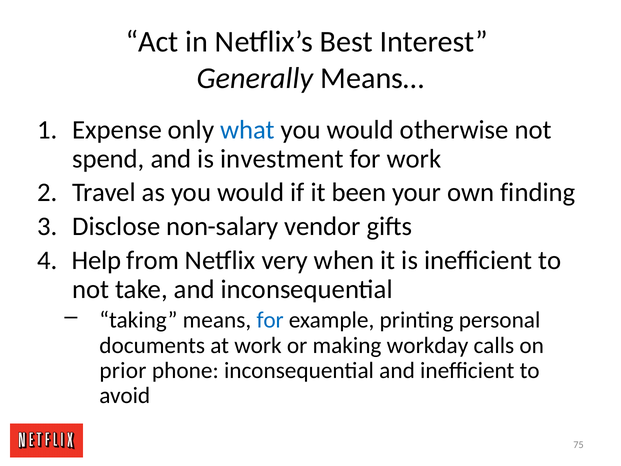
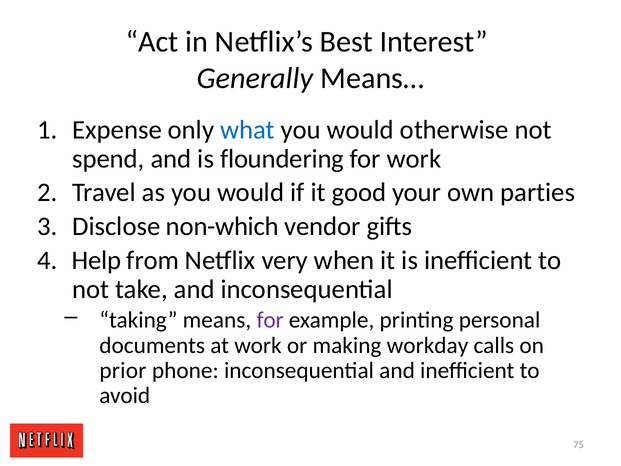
investment: investment -> floundering (282, 159)
been: been -> good (359, 192)
finding: finding -> parties (538, 192)
non-salary: non-salary -> non-which (222, 226)
for colour: blue -> purple (270, 320)
